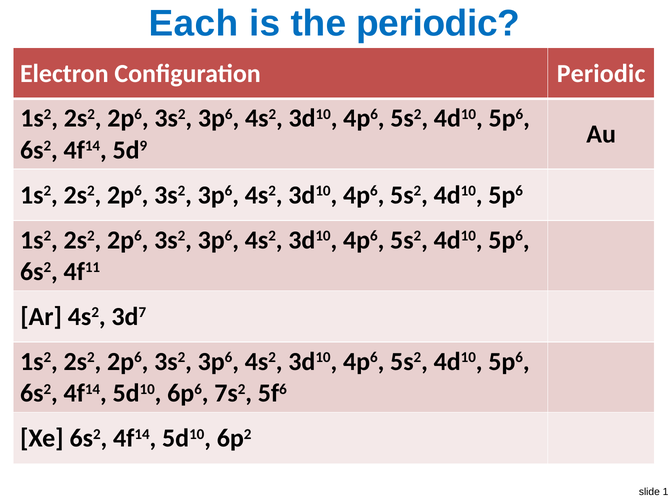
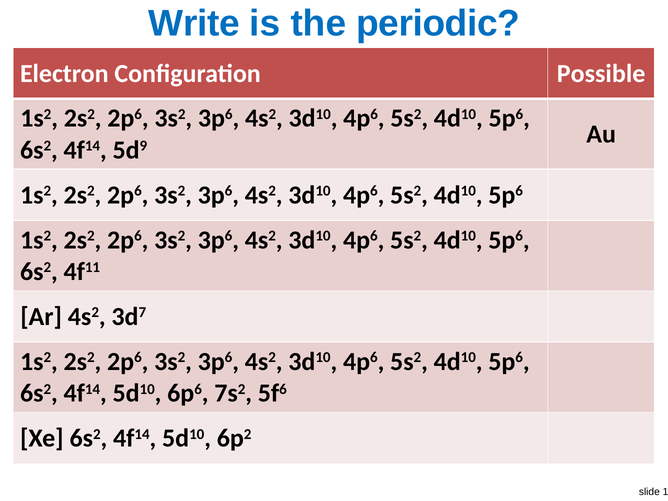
Each: Each -> Write (194, 24)
Configuration Periodic: Periodic -> Possible (601, 73)
